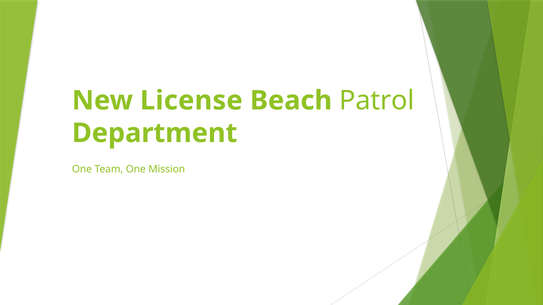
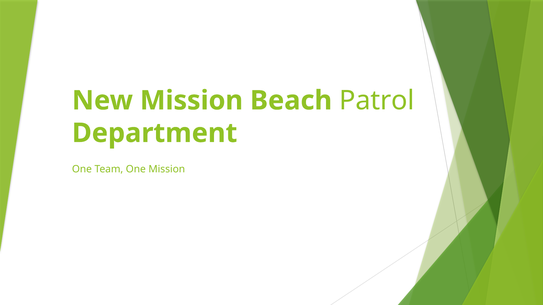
New License: License -> Mission (191, 101)
